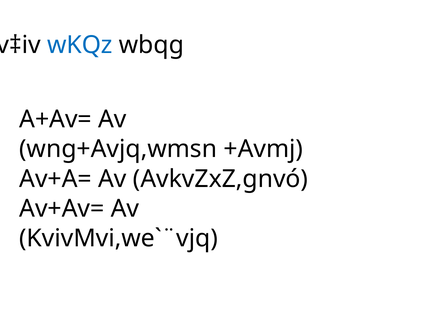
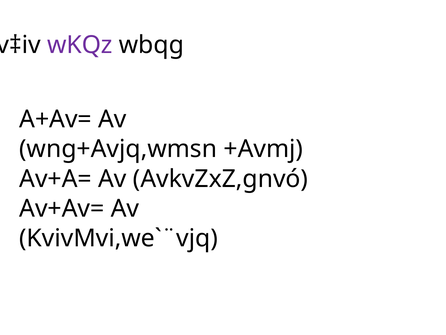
wKQz colour: blue -> purple (80, 45)
